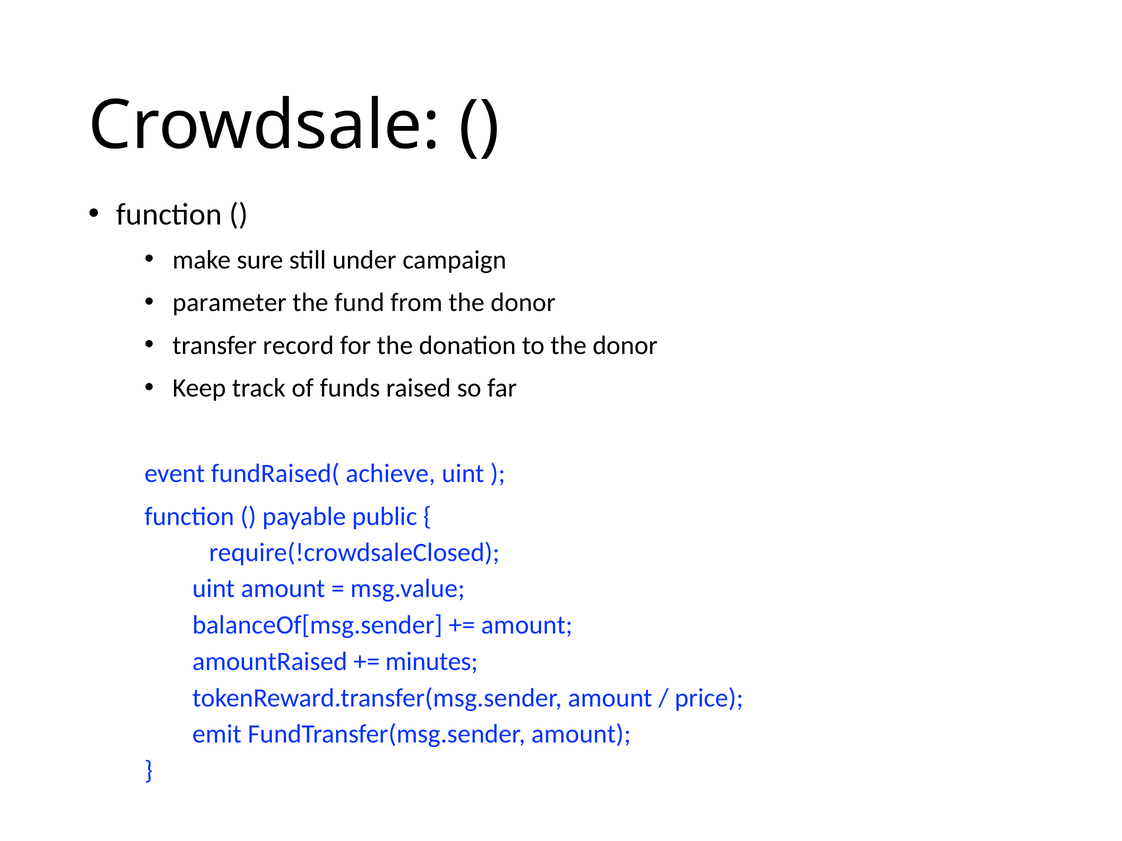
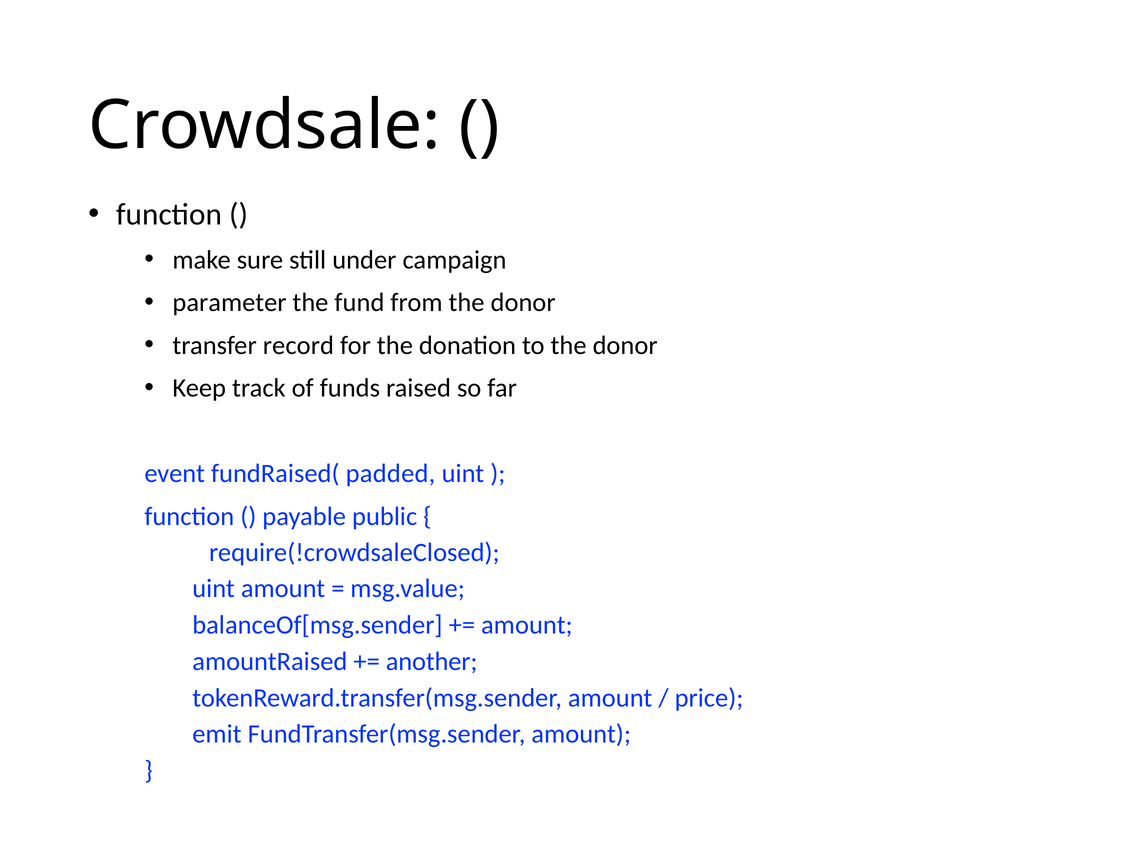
achieve: achieve -> padded (391, 474)
minutes: minutes -> another (432, 662)
